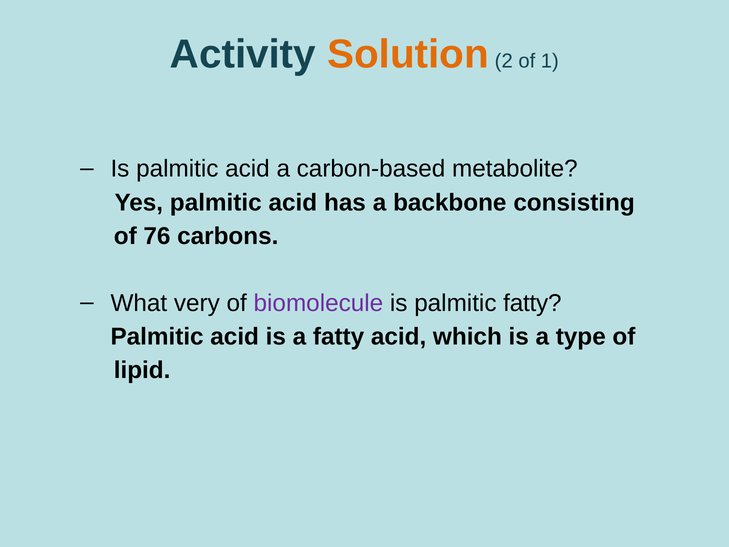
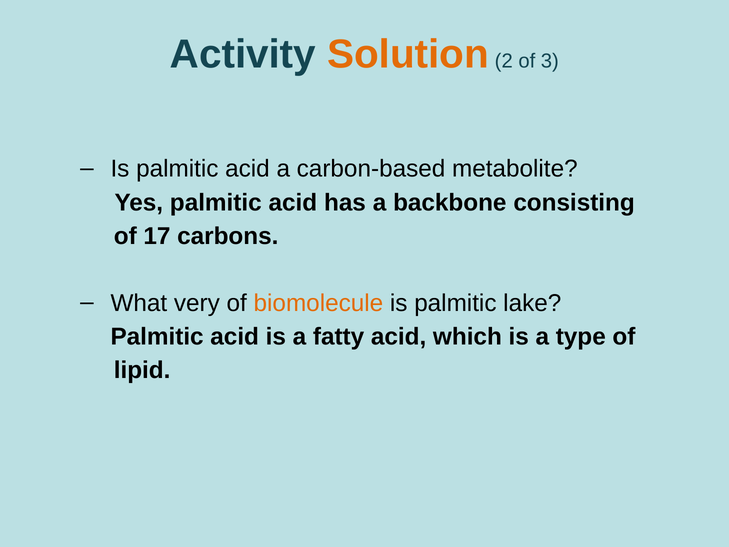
1: 1 -> 3 (550, 61)
76: 76 -> 17 (157, 236)
biomolecule colour: purple -> orange (318, 303)
palmitic fatty: fatty -> lake (532, 303)
